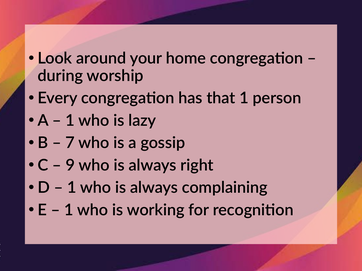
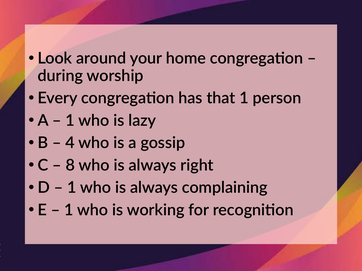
7: 7 -> 4 (70, 143)
9: 9 -> 8 (70, 166)
